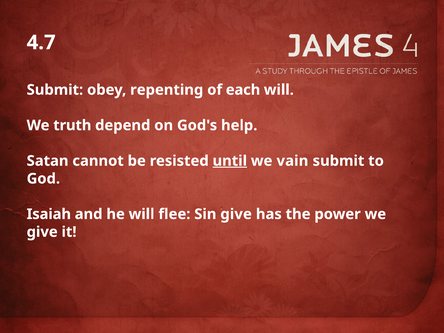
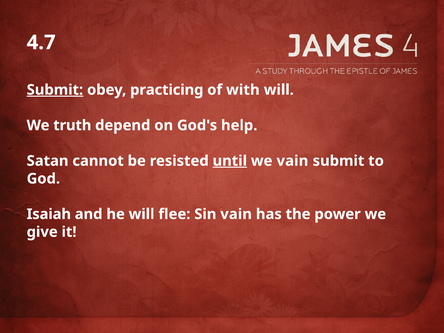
Submit underline: none -> present (55, 90)
repenting: repenting -> practicing (167, 90)
each: each -> with (243, 90)
Sin give: give -> vain (236, 214)
